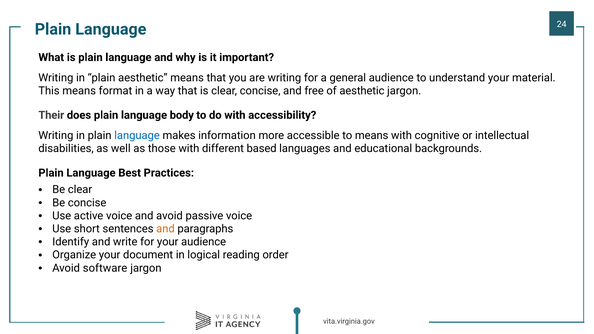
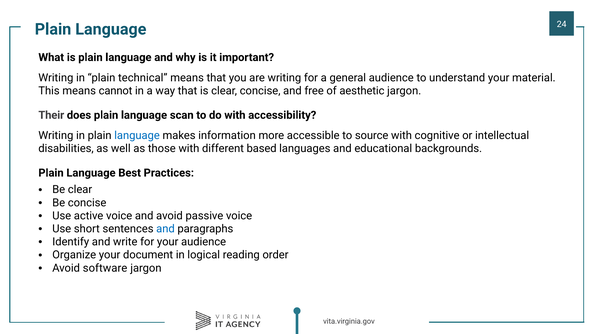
plain aesthetic: aesthetic -> technical (143, 78)
format: format -> cannot (116, 91)
body: body -> scan (182, 115)
to means: means -> source (372, 136)
and colour: orange -> blue (165, 229)
